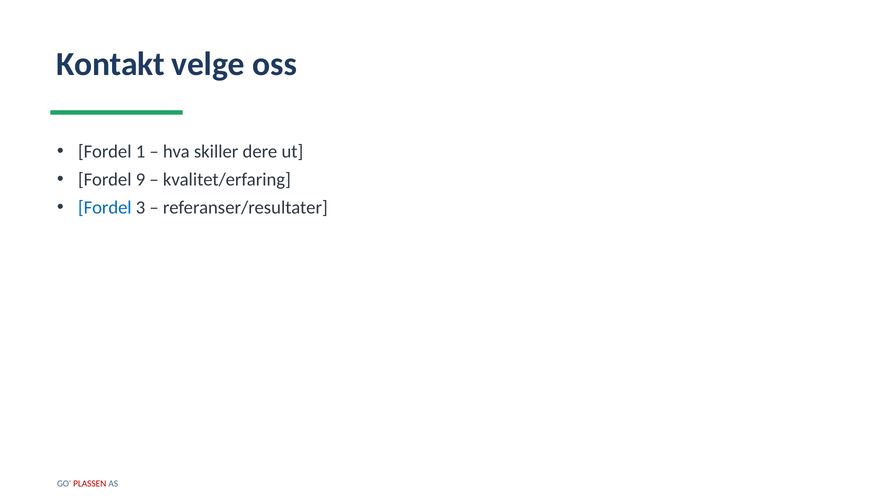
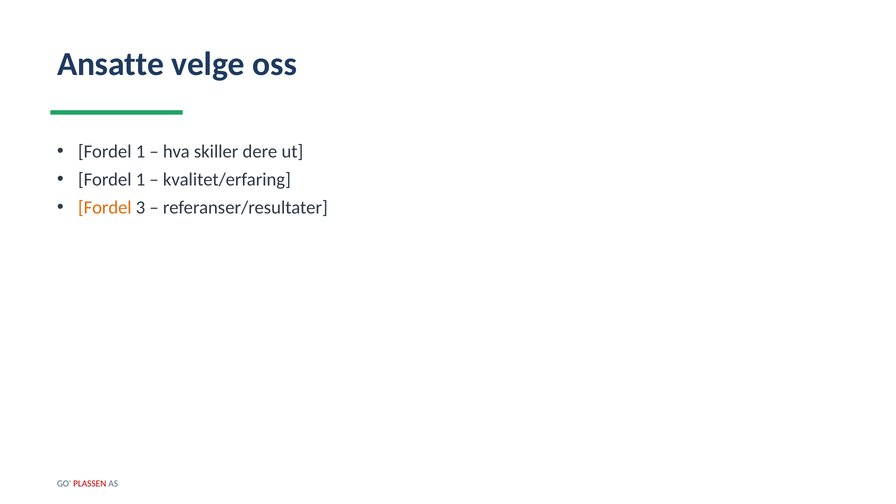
Kontakt: Kontakt -> Ansatte (111, 64)
9: 9 -> 1 (141, 180)
Fordel colour: blue -> orange (105, 208)
